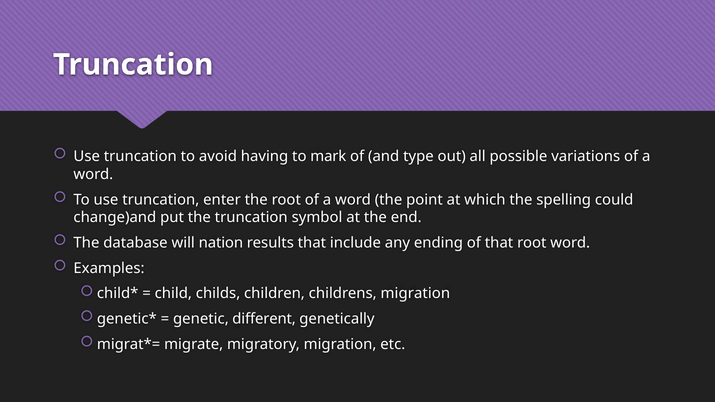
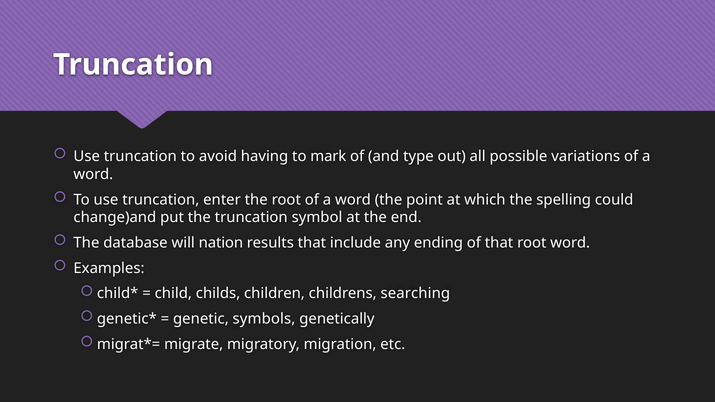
childrens migration: migration -> searching (415, 294)
different: different -> symbols (264, 319)
